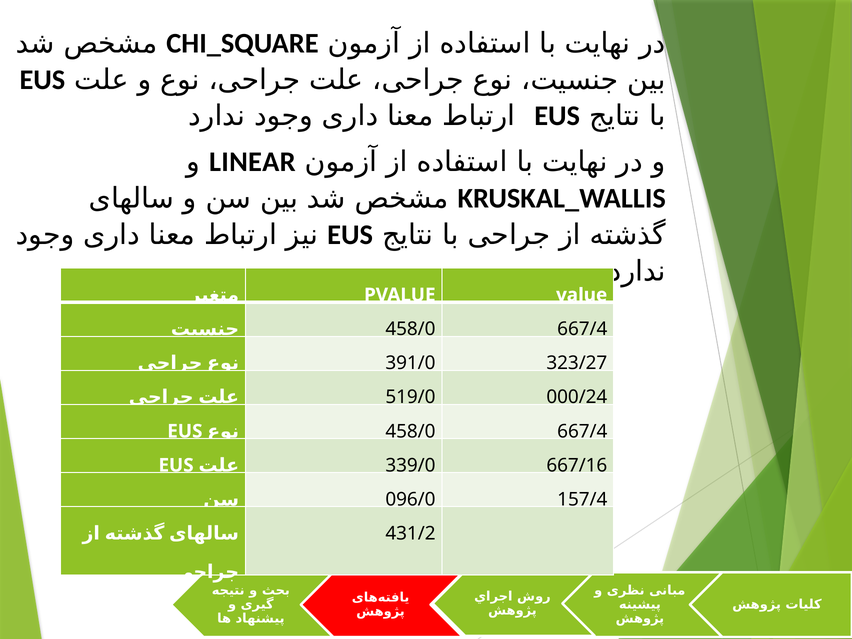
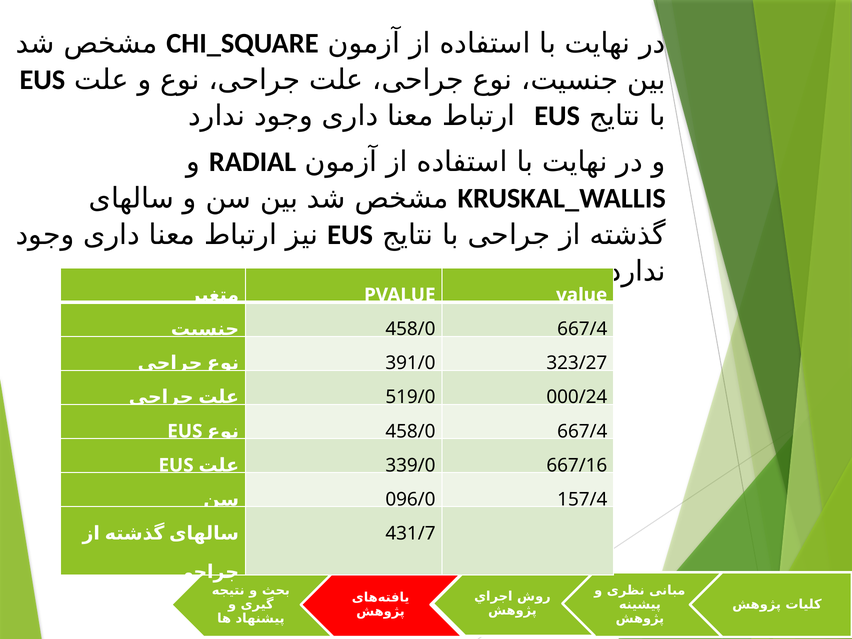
LINEAR: LINEAR -> RADIAL (253, 162)
431/2: 431/2 -> 431/7 (410, 534)
